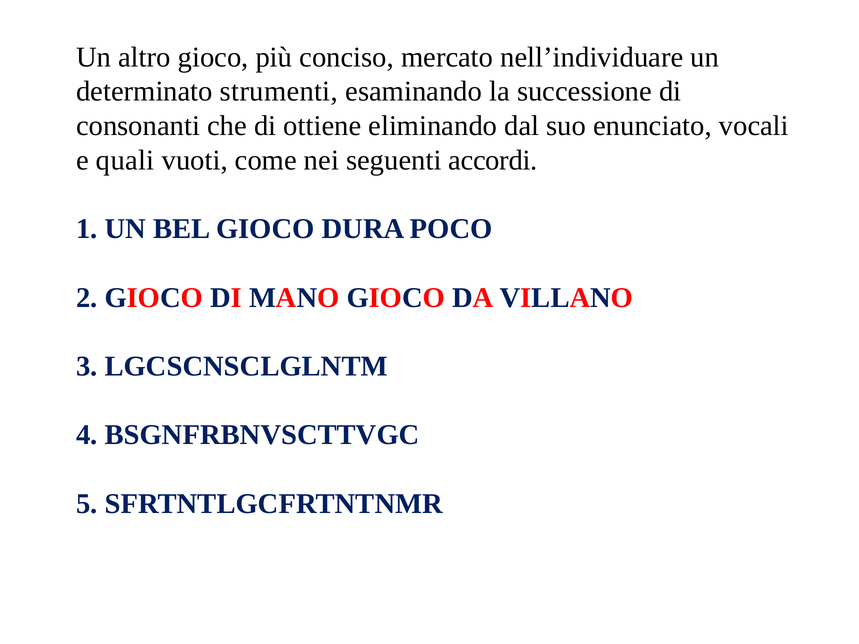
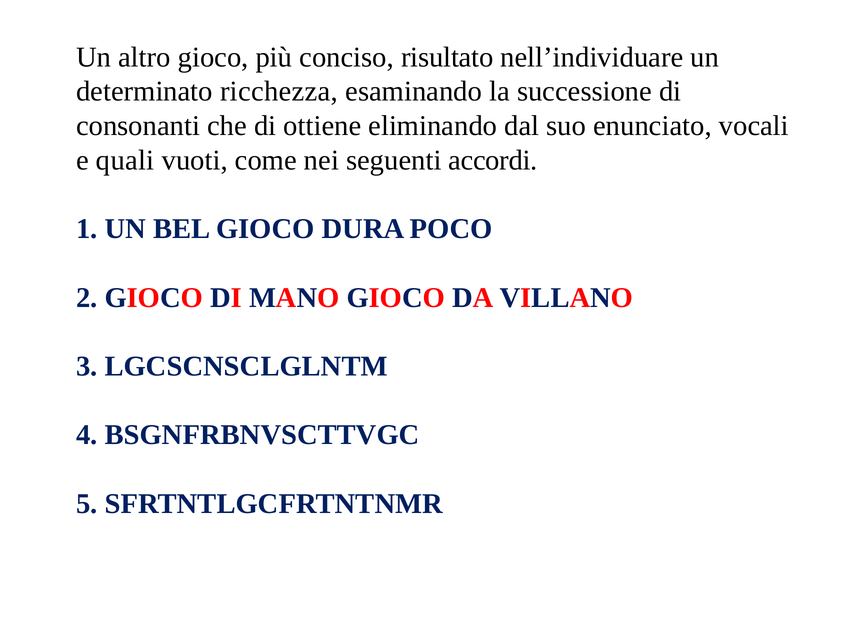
mercato: mercato -> risultato (447, 57)
strumenti: strumenti -> ricchezza (279, 92)
